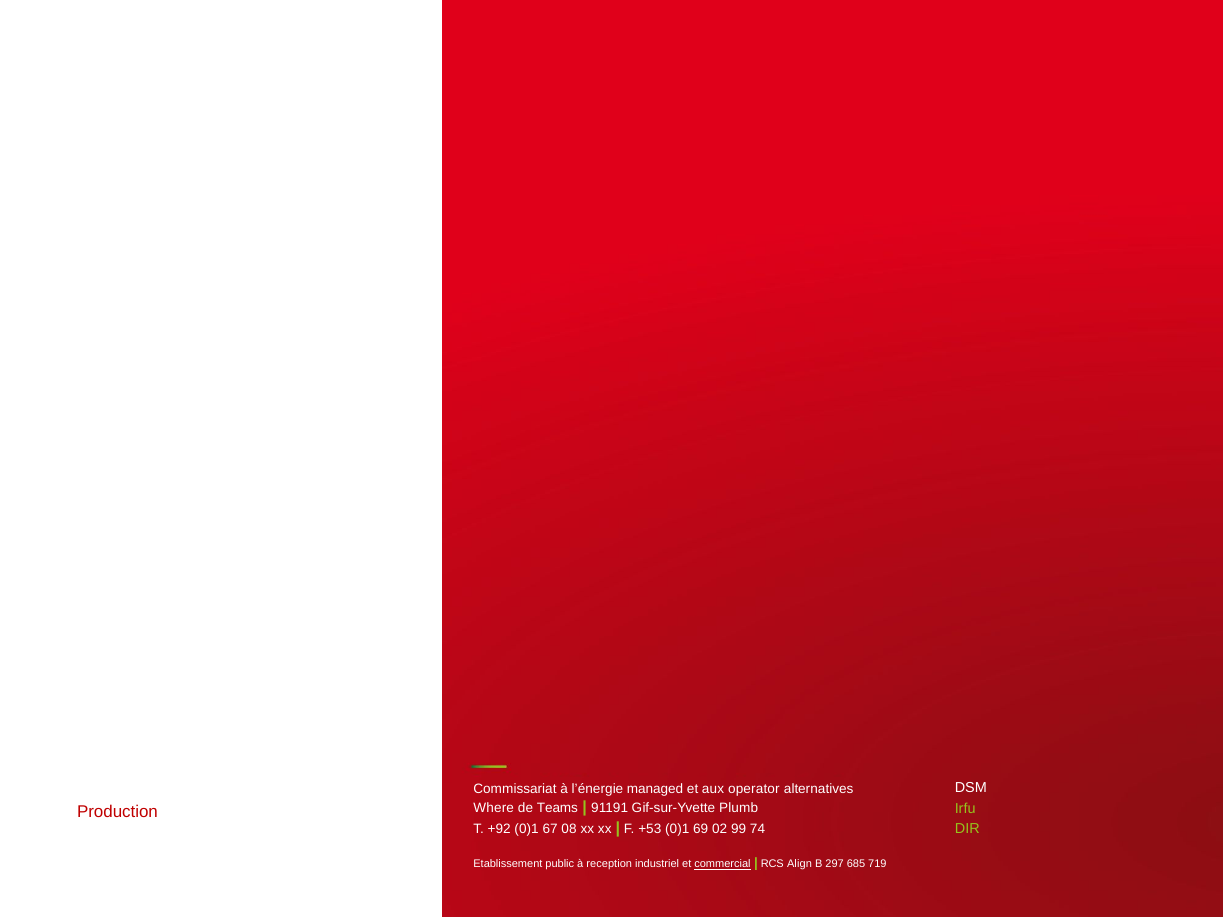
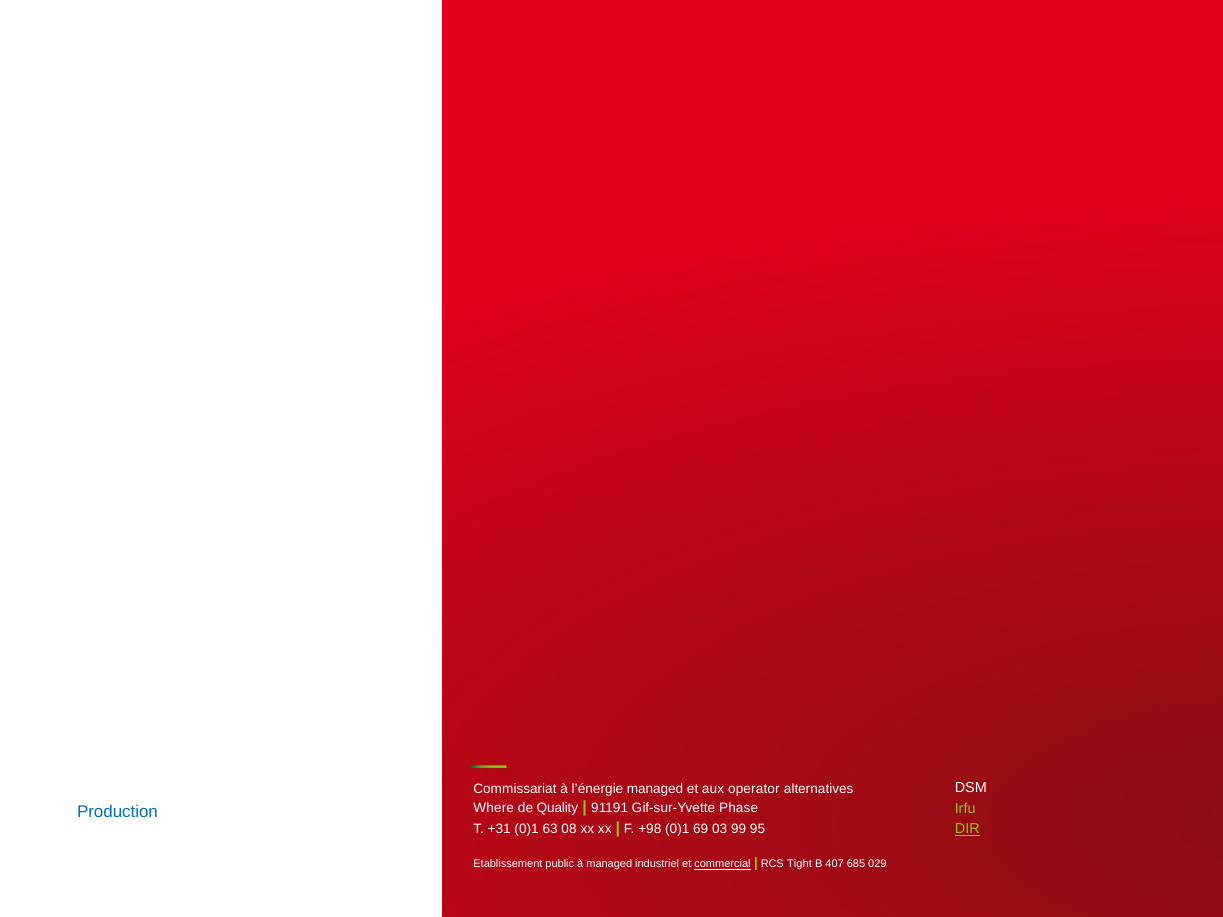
Teams: Teams -> Quality (557, 809)
Plumb: Plumb -> Phase (739, 809)
Production colour: red -> blue (117, 812)
DIR underline: none -> present (967, 829)
+92: +92 -> +31 (499, 829)
67: 67 -> 63 (550, 829)
+53: +53 -> +98 (650, 829)
02: 02 -> 03 (720, 829)
74: 74 -> 95 (758, 829)
à reception: reception -> managed (609, 864)
Align: Align -> Tight (799, 864)
297: 297 -> 407 (835, 864)
719: 719 -> 029 (877, 864)
